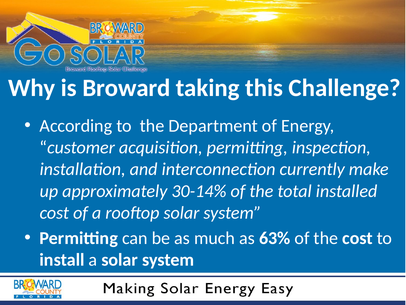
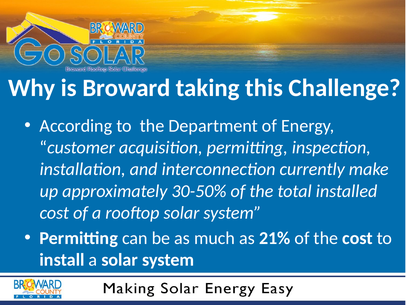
30-14%: 30-14% -> 30-50% (199, 191)
63%: 63% -> 21% (275, 238)
